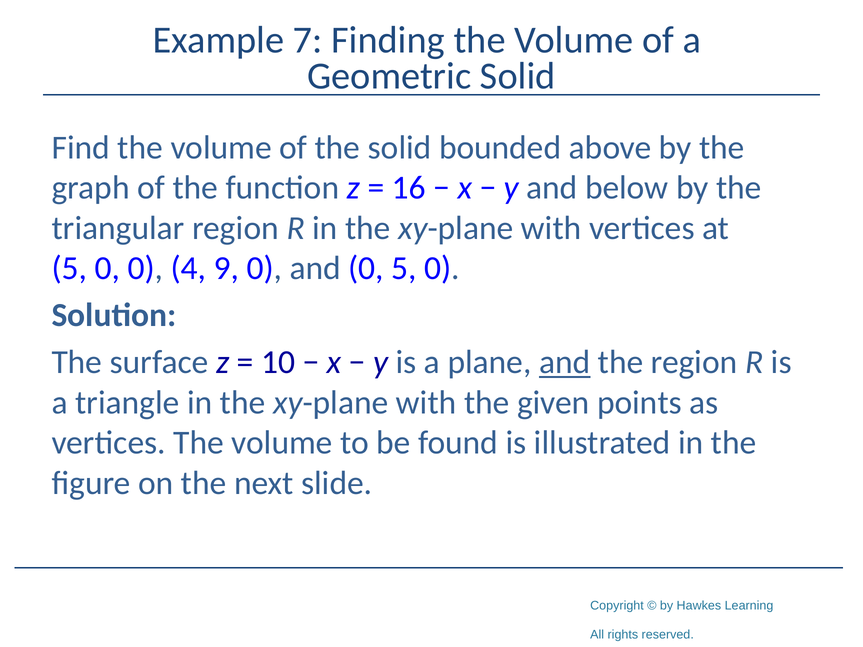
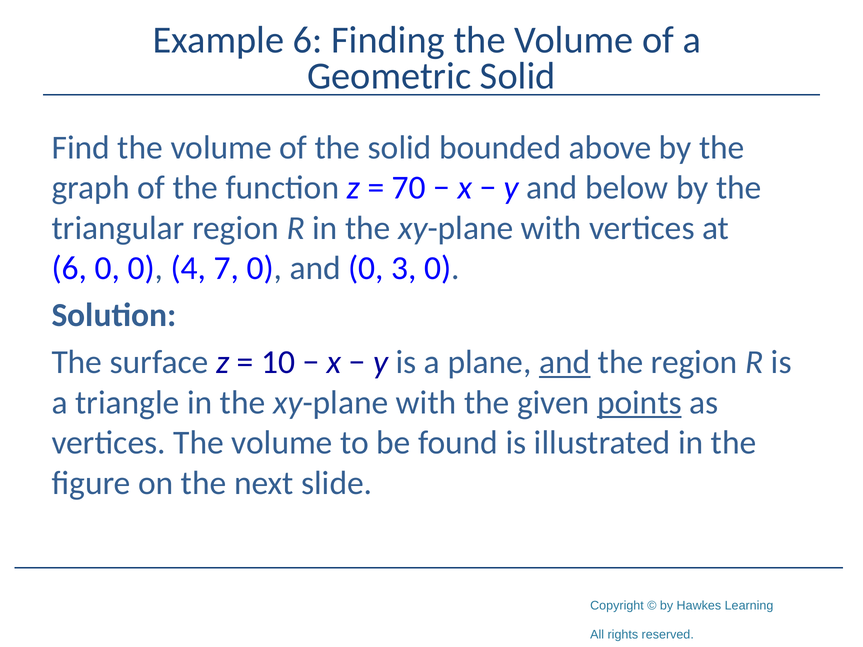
Example 7: 7 -> 6 (308, 40)
16: 16 -> 70 (409, 188)
5: 5 -> 6 (69, 268)
9: 9 -> 7 (226, 268)
0 5: 5 -> 3 (404, 268)
points underline: none -> present (639, 403)
